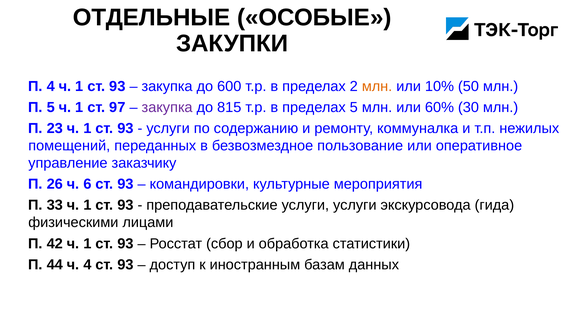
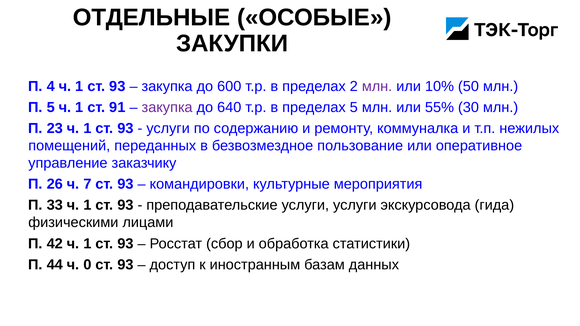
млн colour: orange -> purple (377, 86)
97: 97 -> 91 (117, 107)
815: 815 -> 640 (229, 107)
60%: 60% -> 55% (439, 107)
6: 6 -> 7 (87, 184)
ч 4: 4 -> 0 (87, 265)
